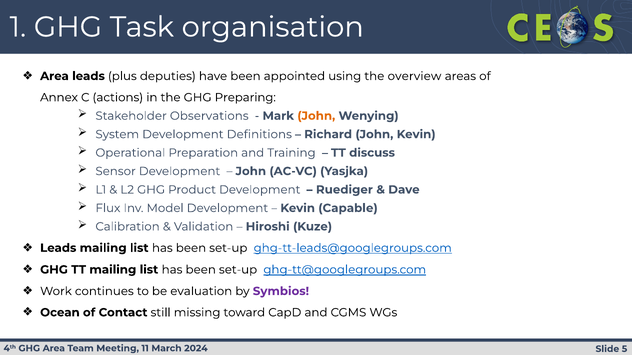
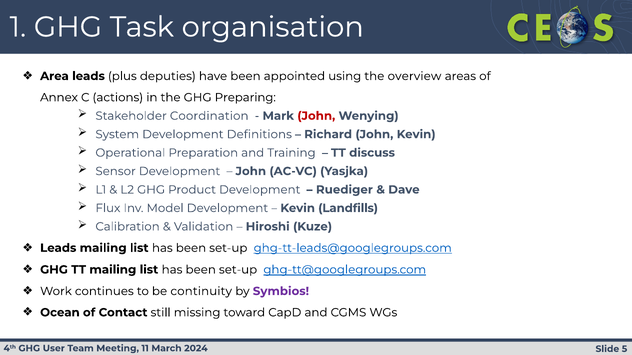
Observations: Observations -> Coordination (209, 116)
John colour: orange -> red (316, 116)
Capable: Capable -> Landfills (348, 208)
evaluation: evaluation -> continuity (201, 292)
GHG Area: Area -> User (54, 349)
